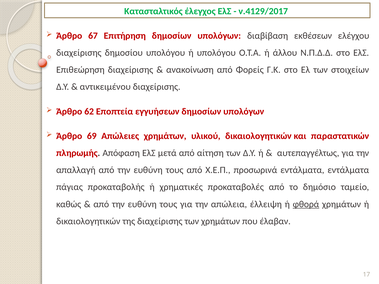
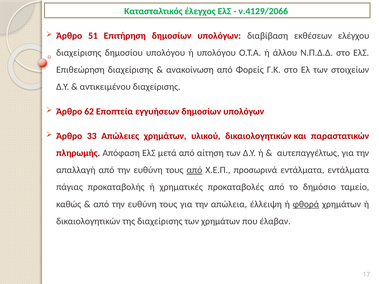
ν.4129/2017: ν.4129/2017 -> ν.4129/2066 (263, 11)
67: 67 -> 51 (93, 36)
69: 69 -> 33 (92, 136)
από underline: none -> present (194, 170)
